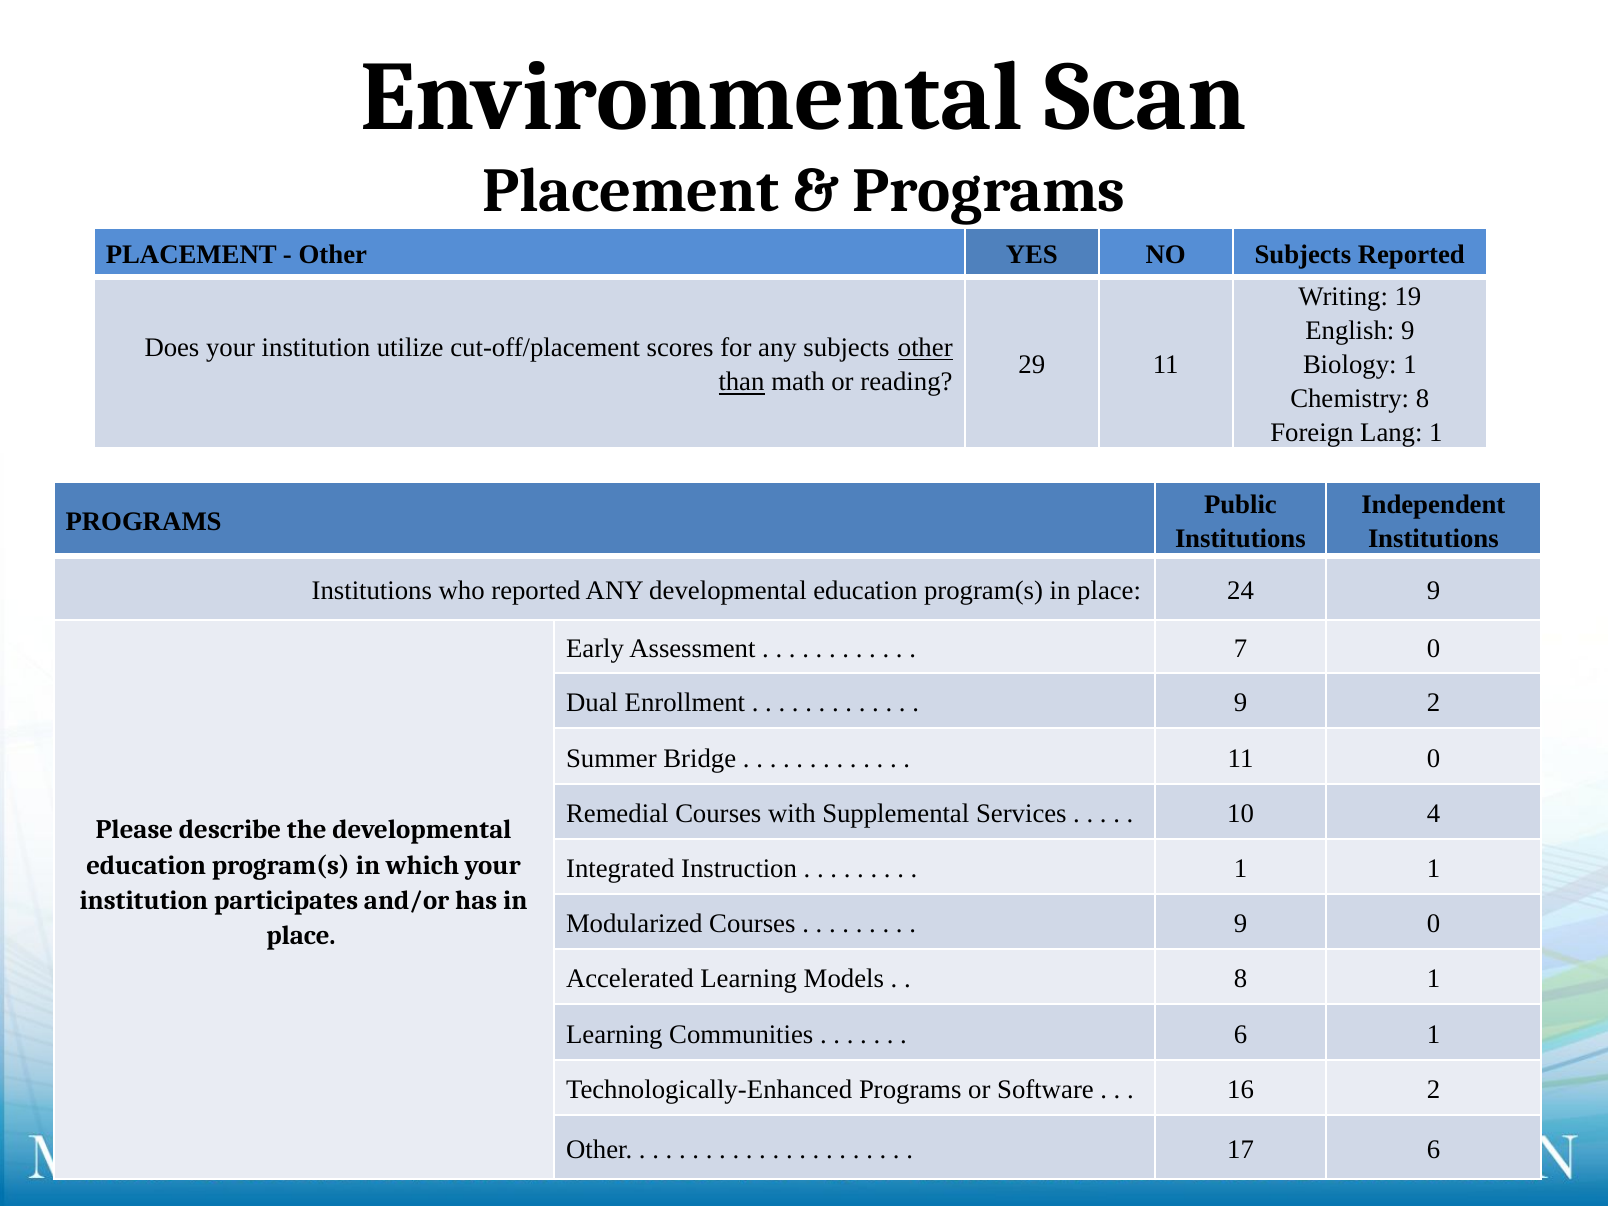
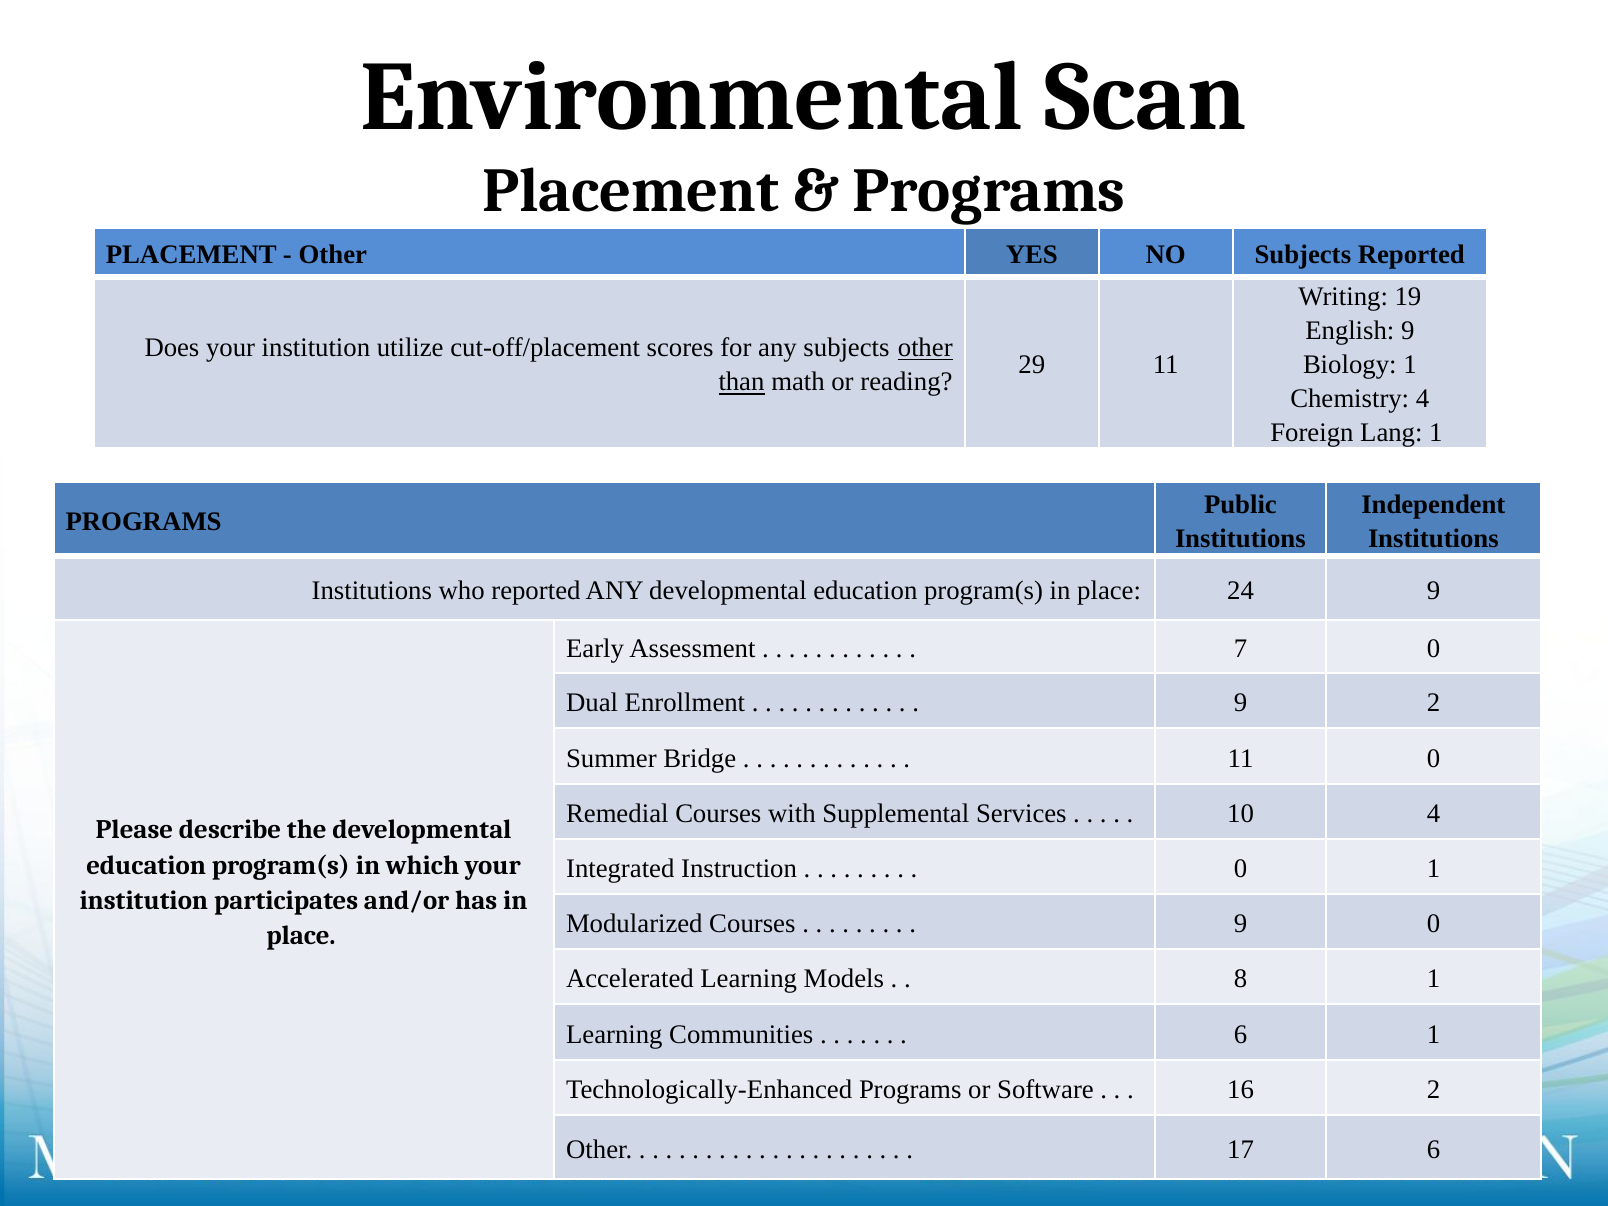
Chemistry 8: 8 -> 4 (1423, 399)
1: 1 -> 0 (1241, 869)
